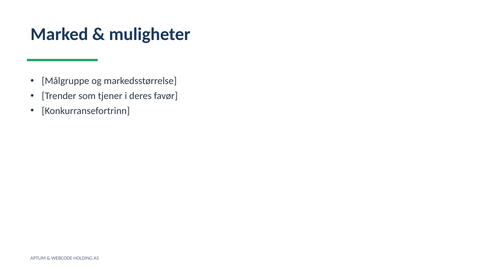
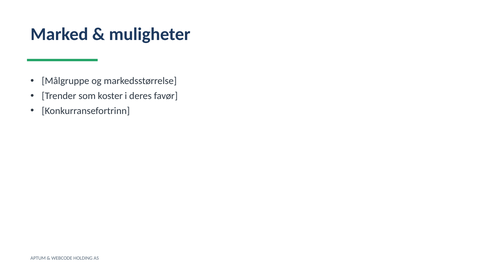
tjener: tjener -> koster (110, 96)
